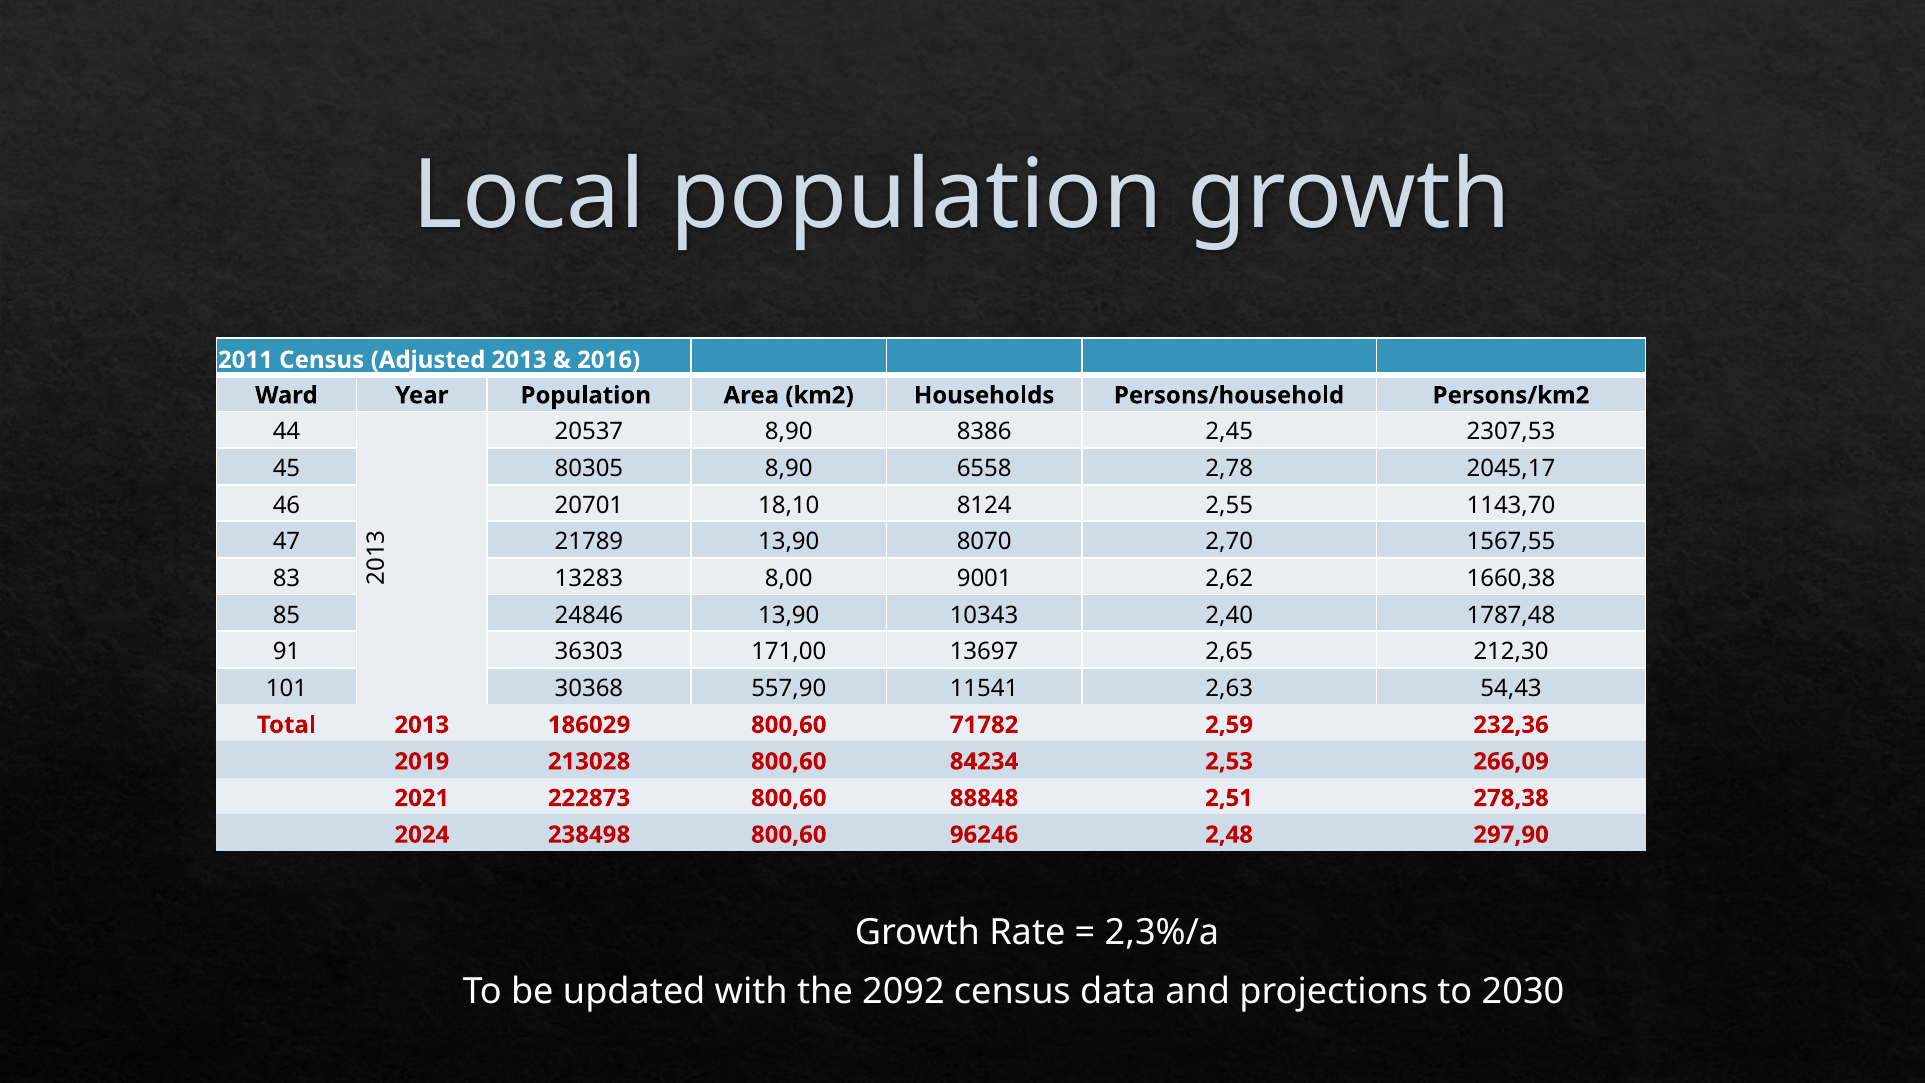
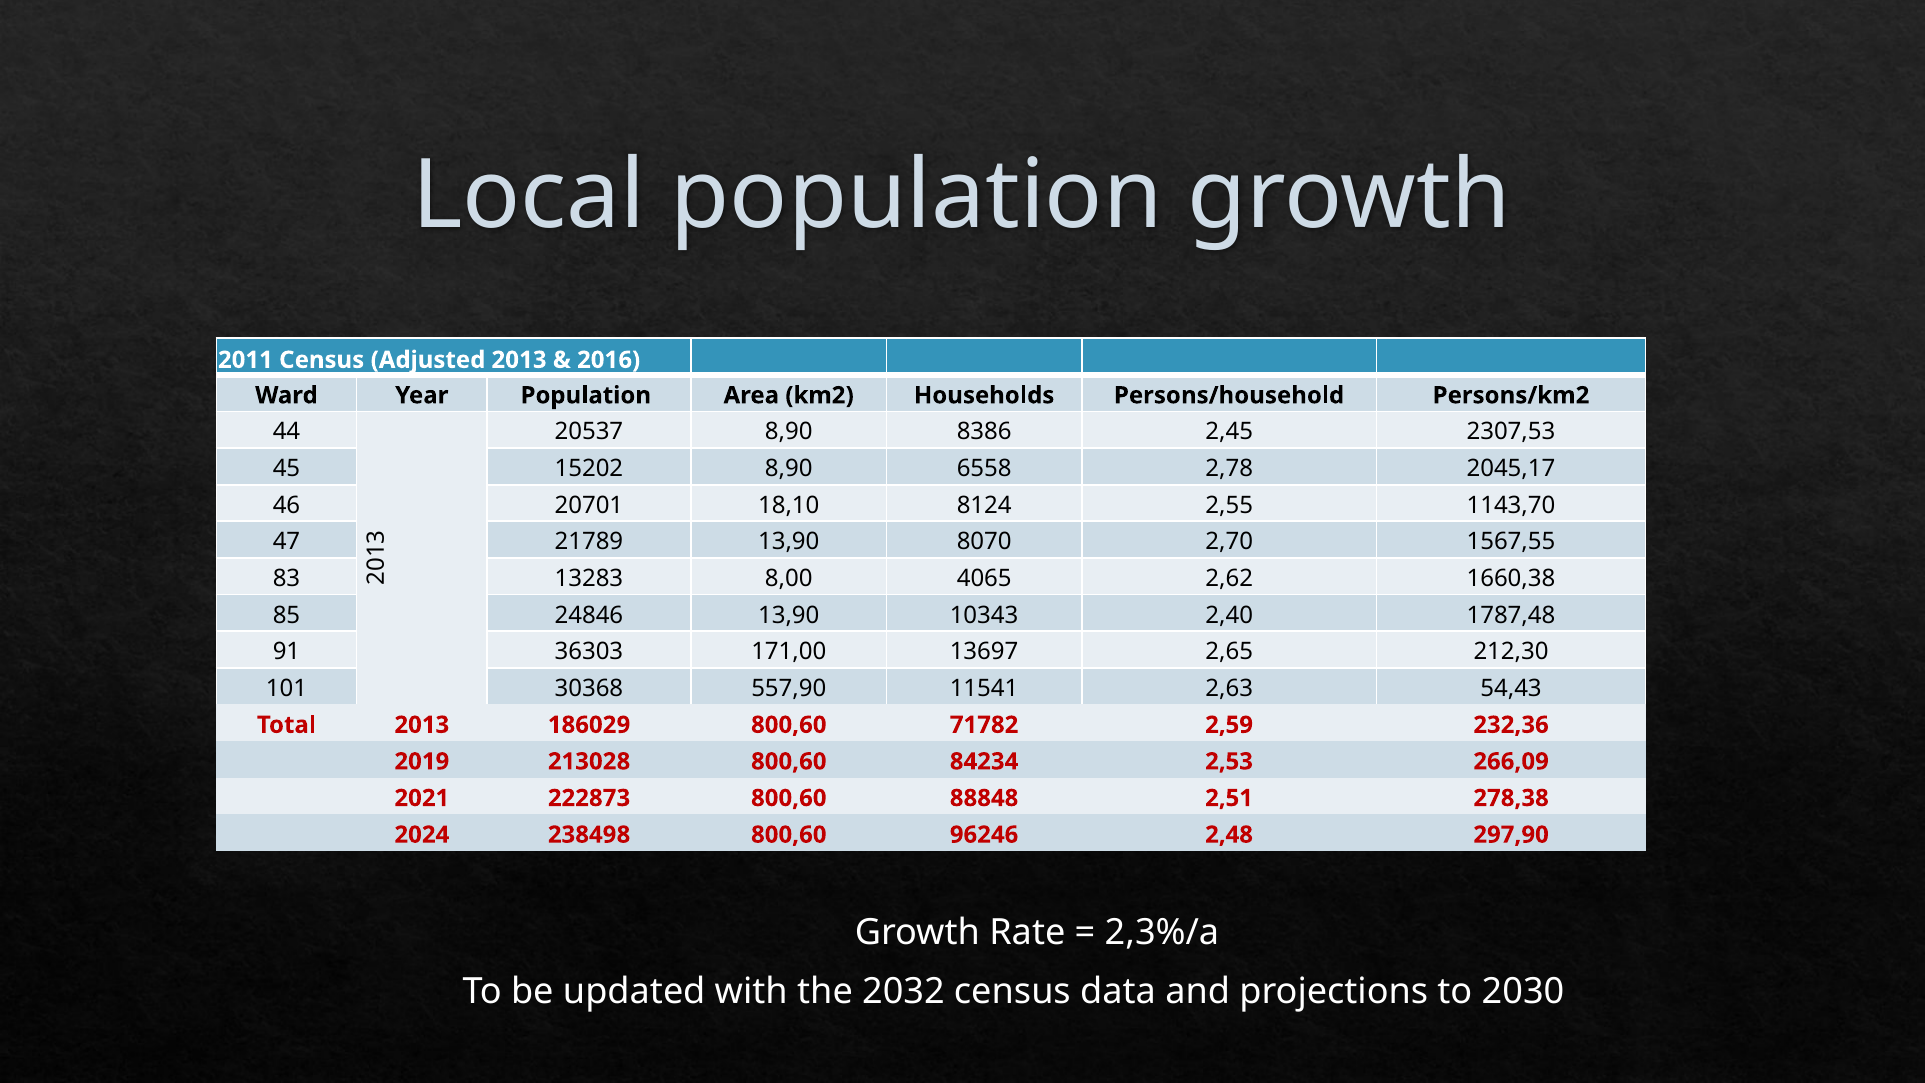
80305: 80305 -> 15202 (589, 469)
9001: 9001 -> 4065 (984, 578)
2092: 2092 -> 2032 (903, 991)
